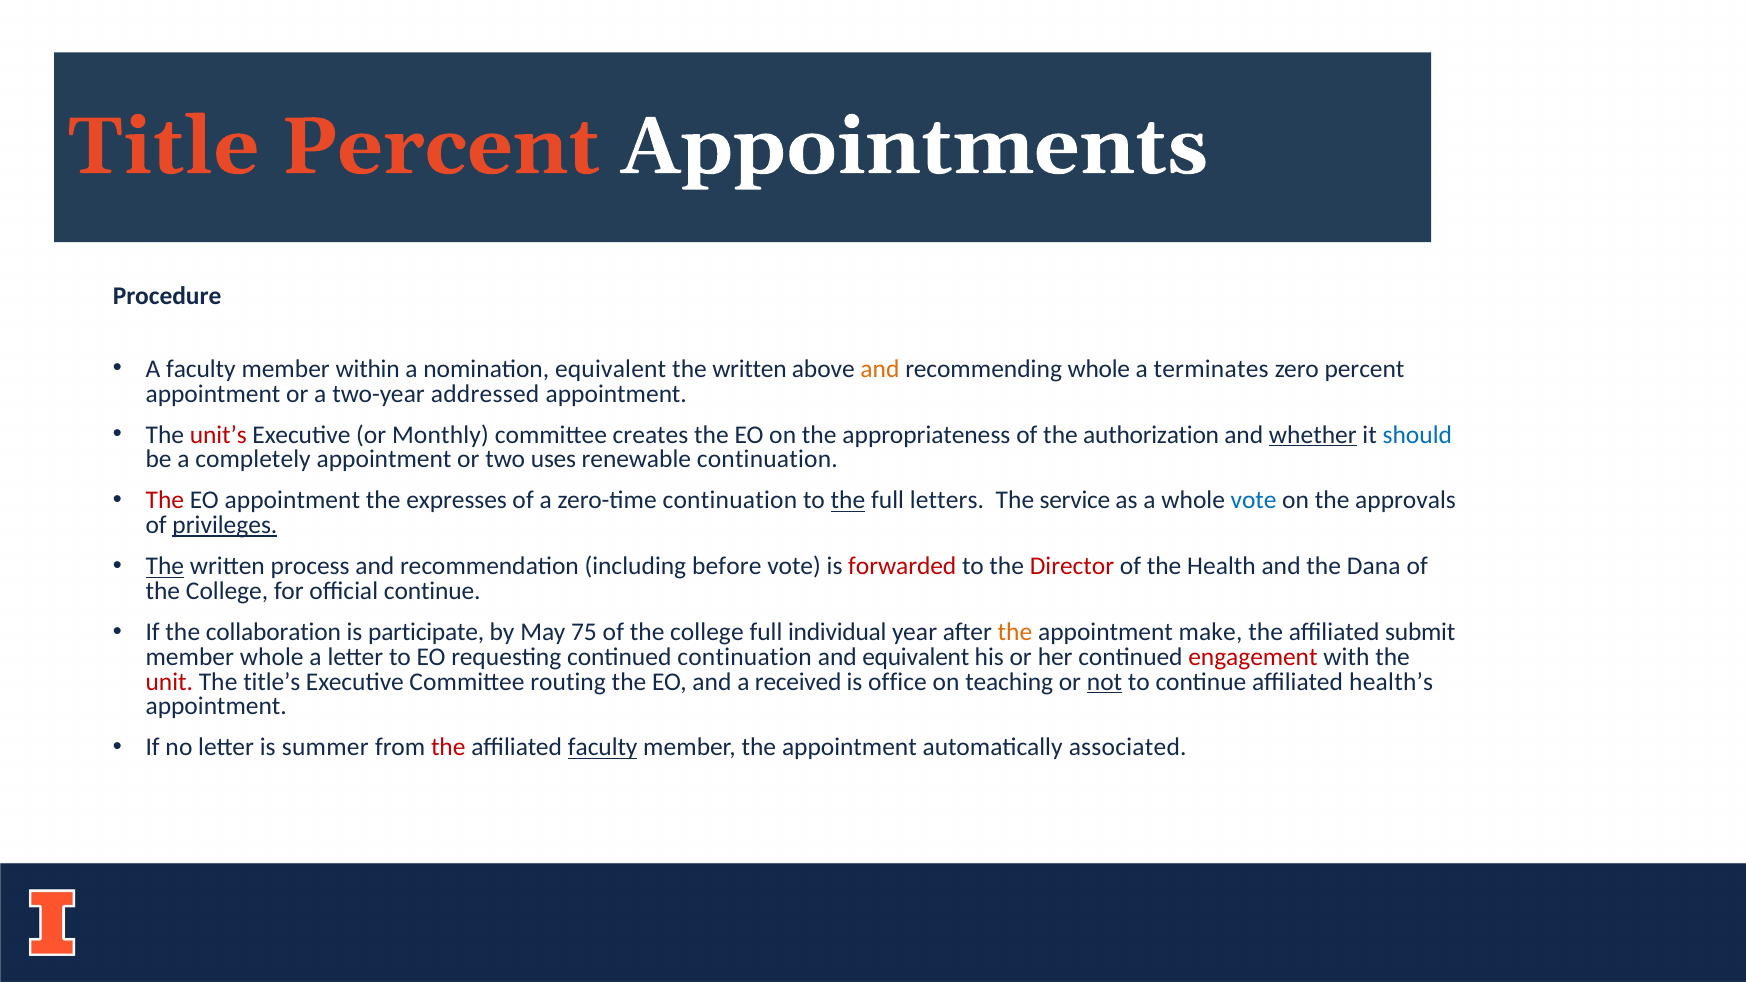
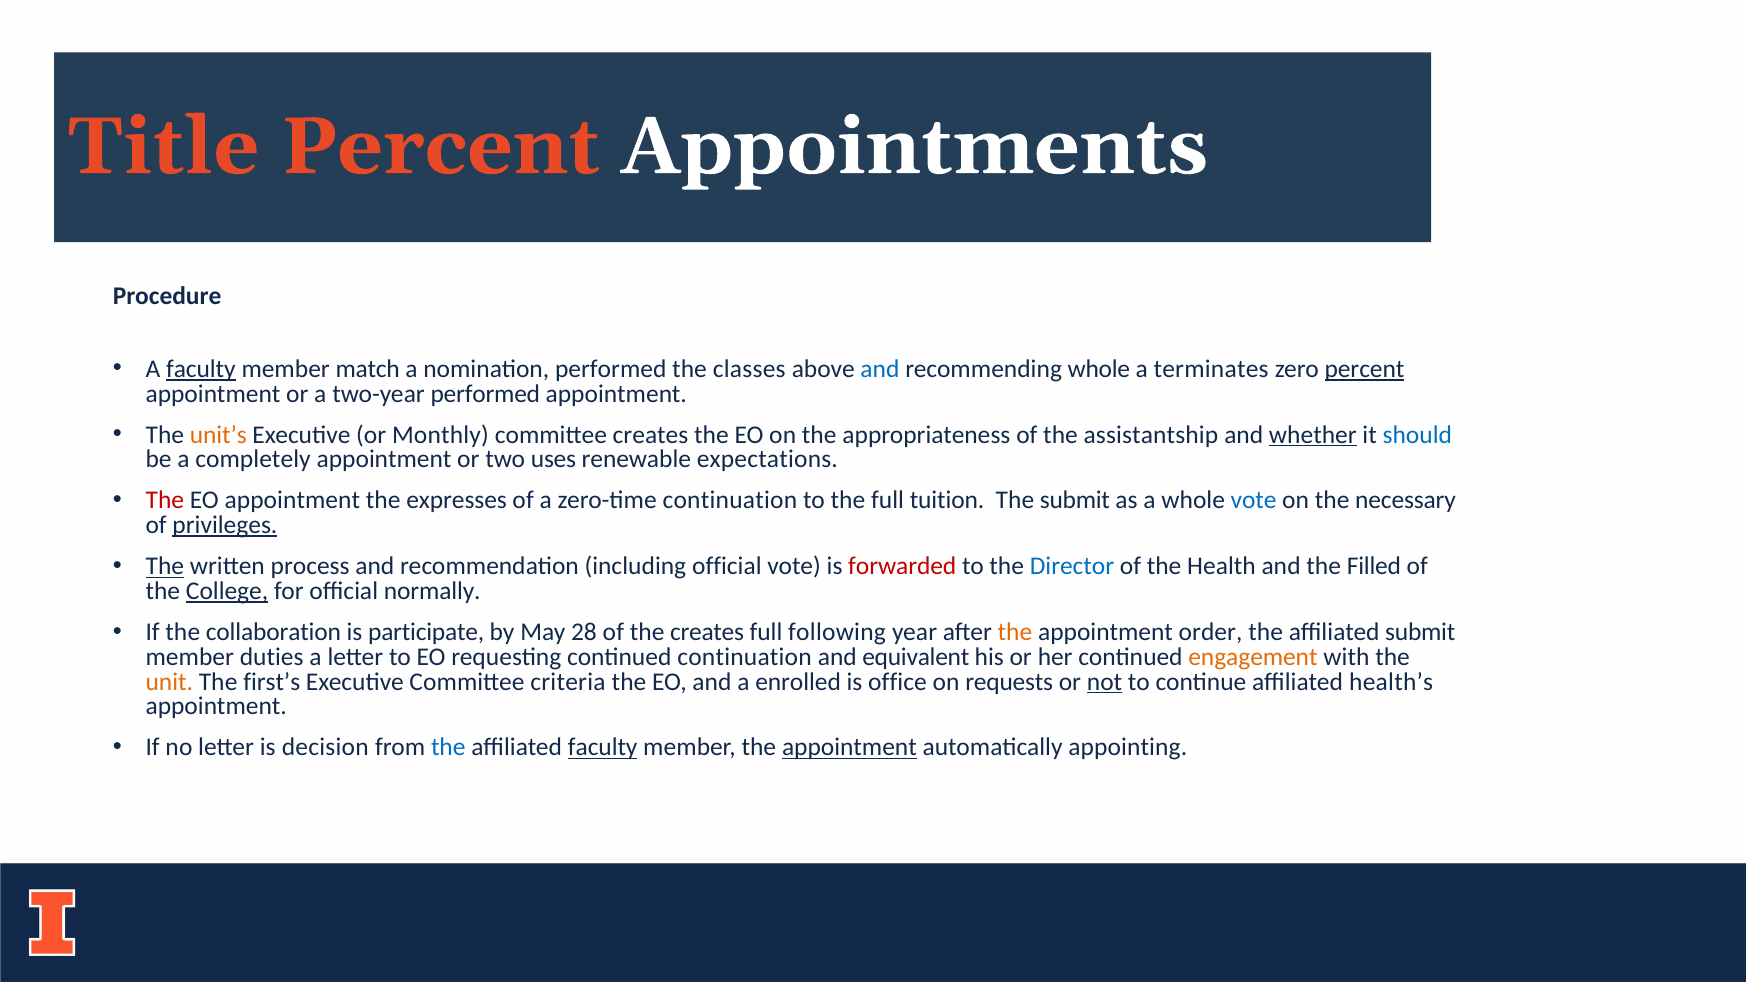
faculty underline: none -> present (201, 369)
within: within -> match (368, 369)
nomination equivalent: equivalent -> performed (611, 369)
written: written -> classes (749, 369)
and colour: orange -> blue (880, 369)
percent underline: none -> present (1364, 369)
two-year addressed: addressed -> performed (485, 394)
unit’s colour: red -> orange (218, 435)
authorization: authorization -> assistantship (1151, 435)
renewable continuation: continuation -> expectations (767, 460)
the underline: present -> none (848, 501)
letters: letters -> tuition (947, 501)
The service: service -> submit (1075, 501)
approvals: approvals -> necessary (1406, 501)
including before: before -> official (727, 566)
Director colour: red -> blue (1072, 566)
Dana: Dana -> Filled (1374, 566)
College underline: none -> present (227, 591)
official continue: continue -> normally (432, 591)
75: 75 -> 28 (584, 632)
college: college -> creates (707, 632)
individual: individual -> following (837, 632)
make: make -> order (1211, 632)
member whole: whole -> duties (272, 657)
engagement colour: red -> orange (1253, 657)
unit colour: red -> orange (169, 682)
title’s: title’s -> first’s (272, 682)
routing: routing -> criteria (568, 682)
received: received -> enrolled (798, 682)
teaching: teaching -> requests (1009, 682)
summer: summer -> decision (325, 748)
the colour: red -> blue (448, 748)
appointment underline: none -> present (849, 748)
associated: associated -> appointing (1128, 748)
